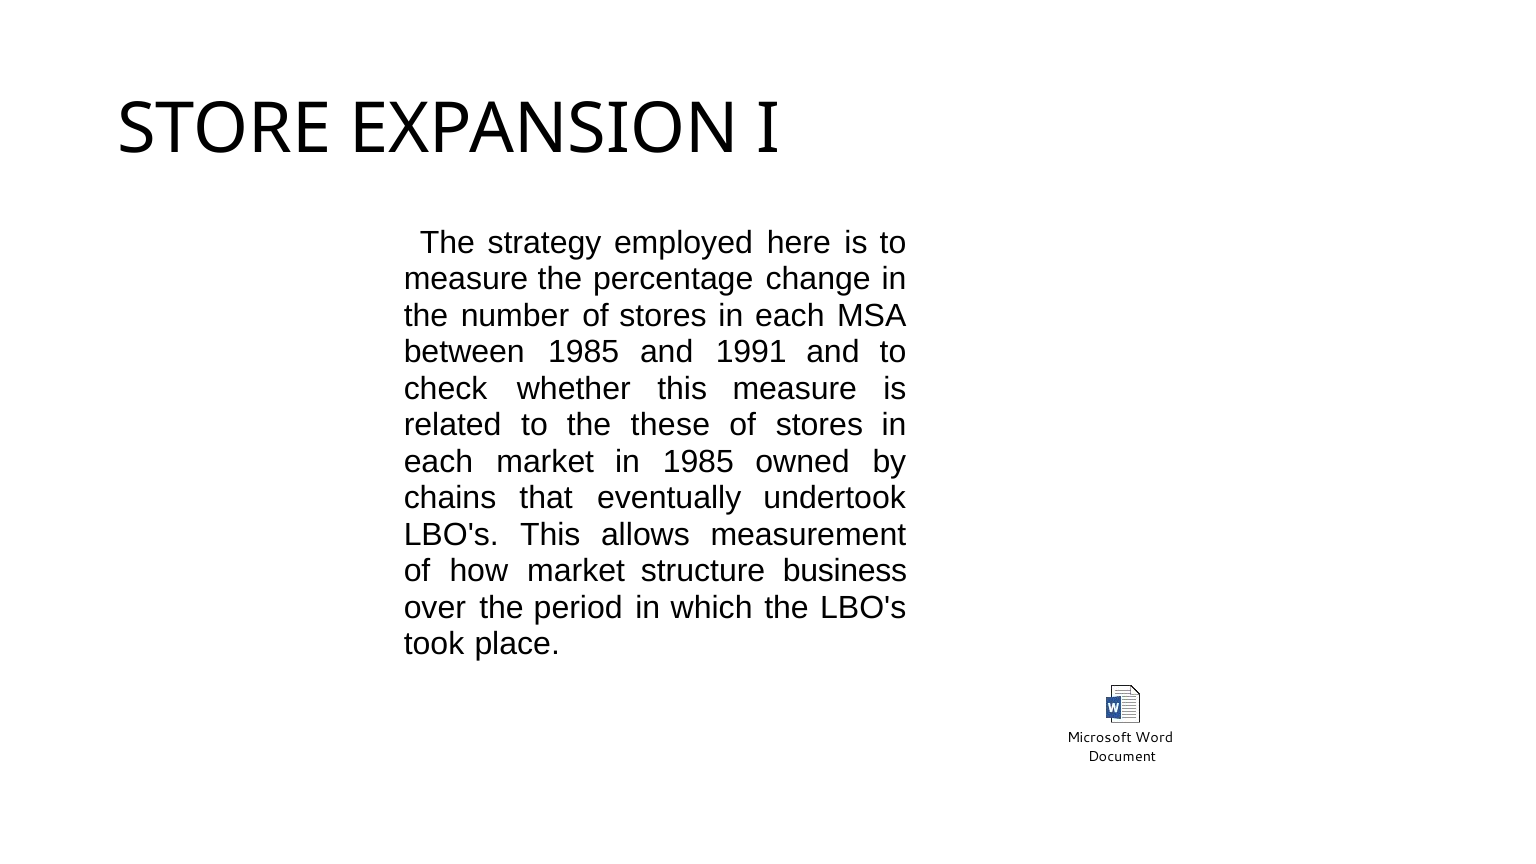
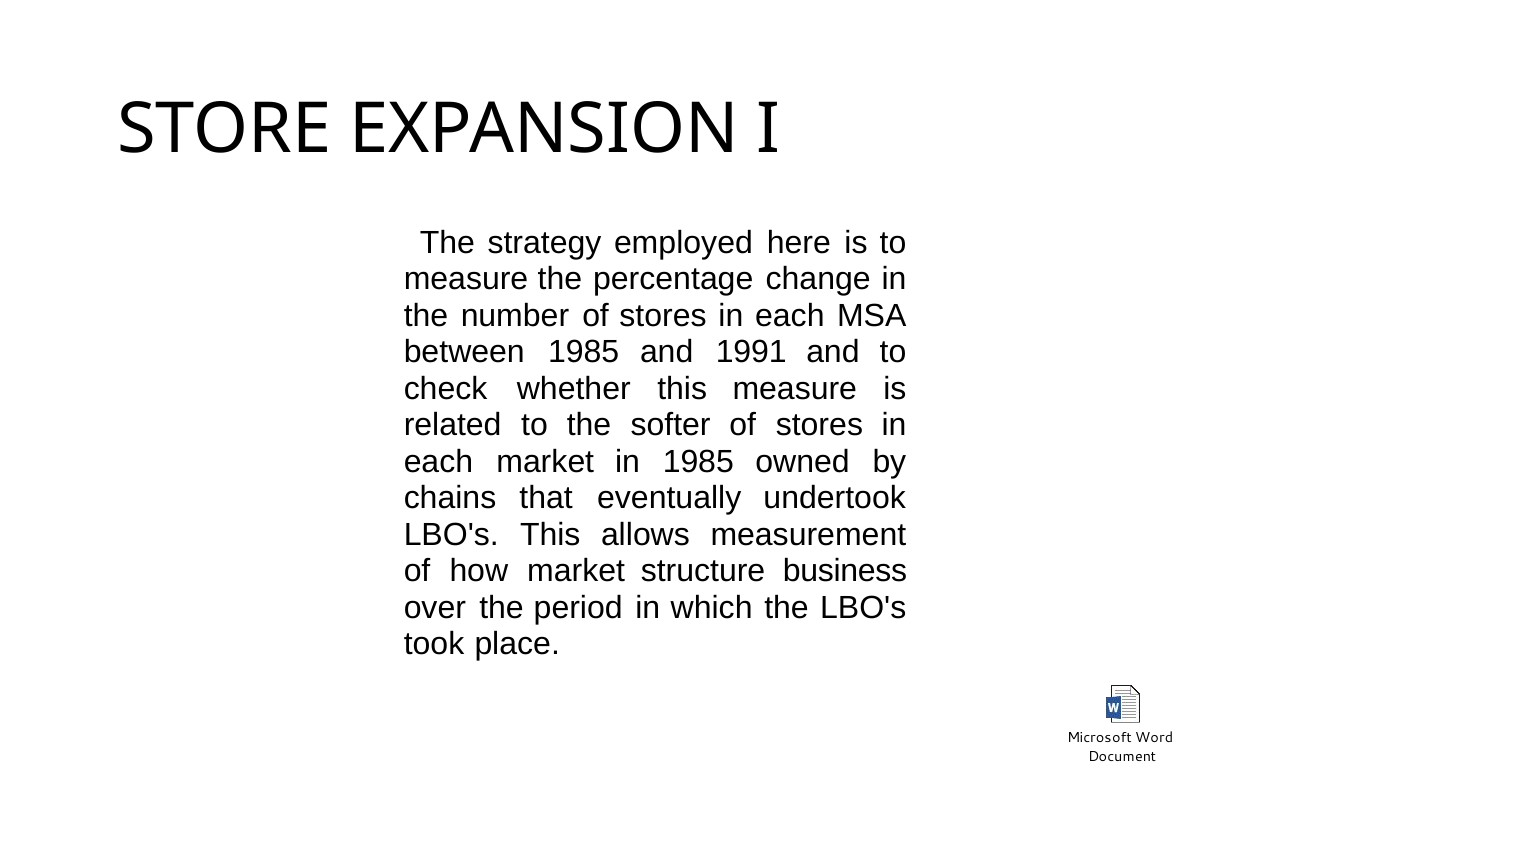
these: these -> softer (671, 425)
